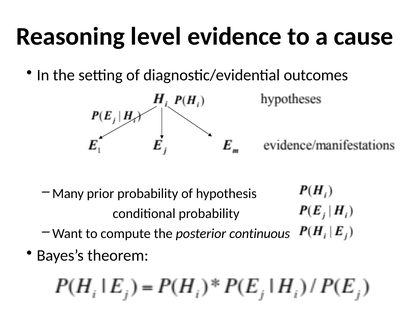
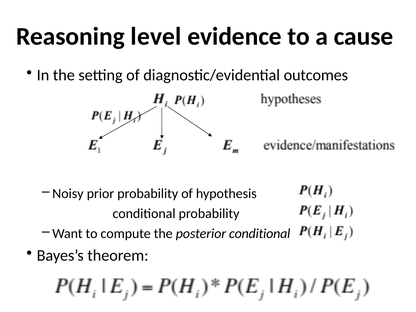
Many: Many -> Noisy (68, 194)
posterior continuous: continuous -> conditional (260, 234)
